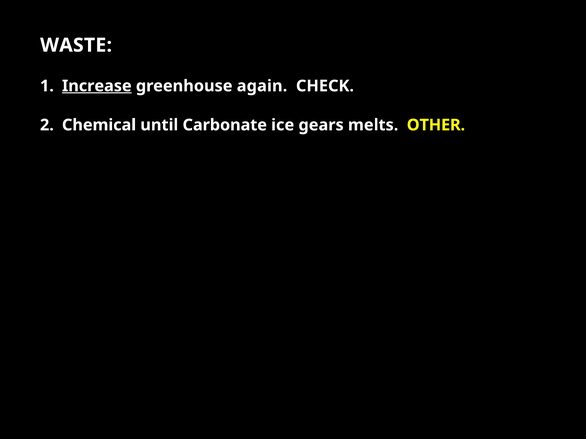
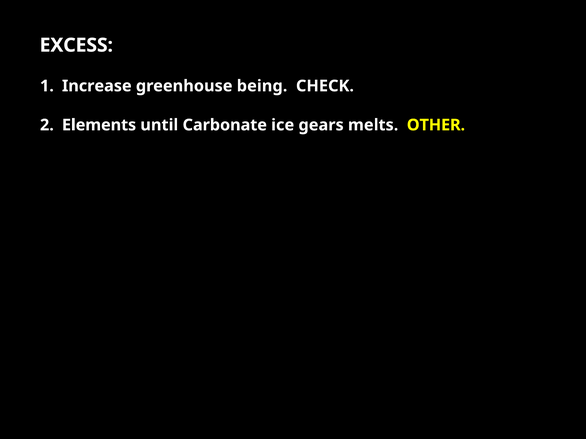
WASTE: WASTE -> EXCESS (76, 45)
Increase underline: present -> none (97, 86)
again: again -> being (262, 86)
Chemical: Chemical -> Elements (99, 125)
